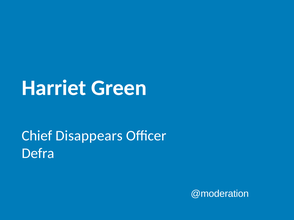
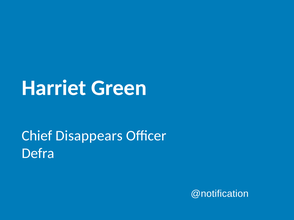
@moderation: @moderation -> @notification (220, 194)
